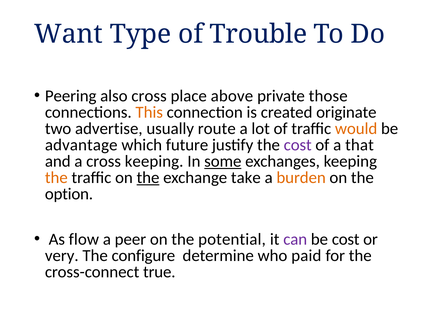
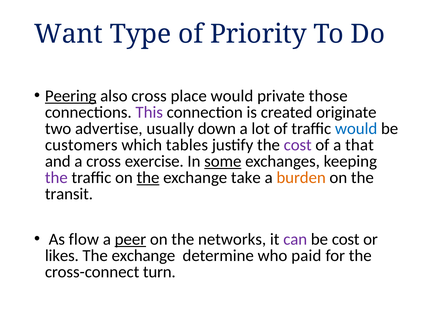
Trouble: Trouble -> Priority (258, 34)
Peering underline: none -> present (71, 96)
place above: above -> would (232, 96)
This colour: orange -> purple (149, 113)
route: route -> down (217, 129)
would colour: orange -> blue (356, 129)
advantage: advantage -> customers (81, 145)
future: future -> tables (187, 145)
cross keeping: keeping -> exercise (154, 162)
the colour: orange -> purple (56, 178)
option: option -> transit (69, 194)
peer underline: none -> present (130, 240)
potential: potential -> networks (232, 240)
very: very -> likes (62, 256)
configure: configure -> exchange (143, 256)
true: true -> turn (159, 273)
